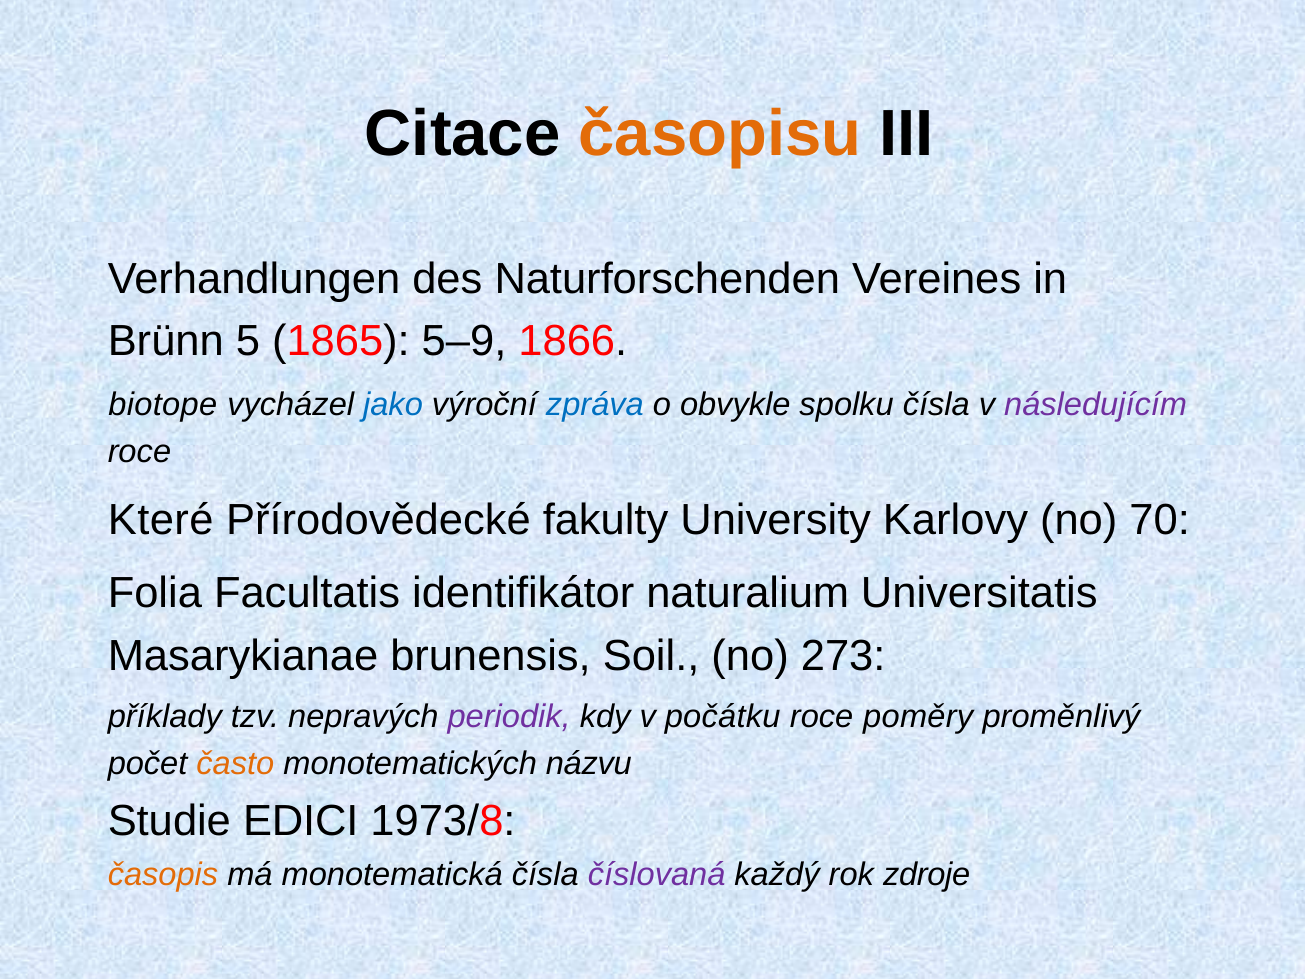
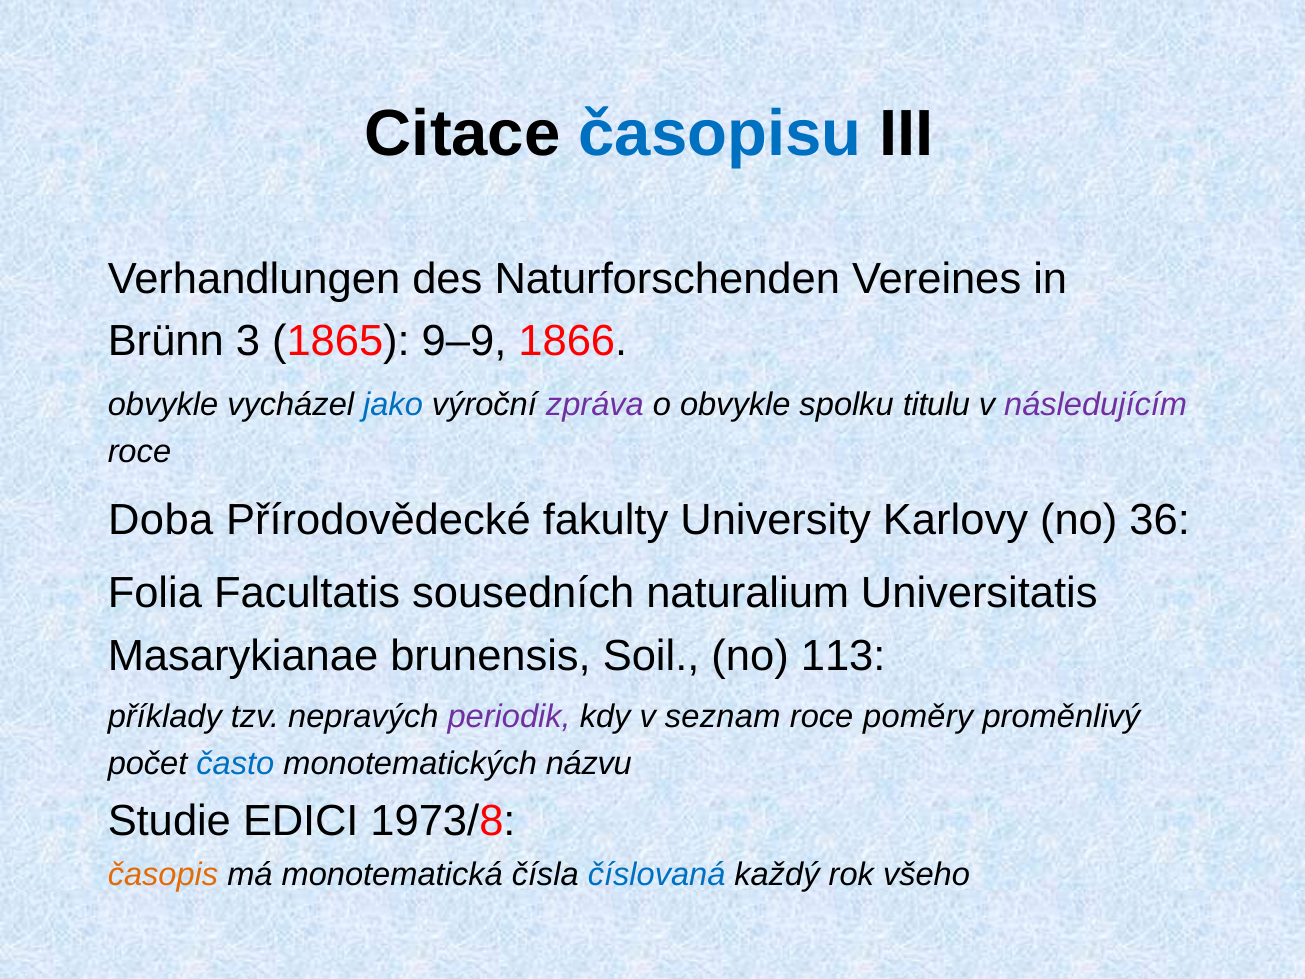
časopisu colour: orange -> blue (720, 134)
5: 5 -> 3 (248, 341)
5–9: 5–9 -> 9–9 (464, 341)
biotope: biotope -> obvykle (163, 405)
zpráva colour: blue -> purple (595, 405)
spolku čísla: čísla -> titulu (936, 405)
Které: Které -> Doba (161, 520)
70: 70 -> 36 (1160, 520)
identifikátor: identifikátor -> sousedních (523, 593)
273: 273 -> 113 (843, 656)
počátku: počátku -> seznam (723, 717)
často colour: orange -> blue (235, 764)
číslovaná colour: purple -> blue (657, 874)
zdroje: zdroje -> všeho (926, 874)
